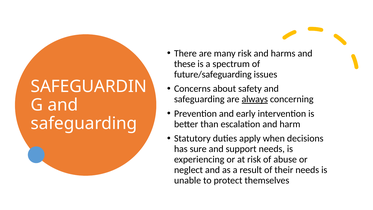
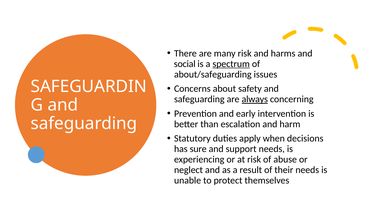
these: these -> social (185, 64)
spectrum underline: none -> present (231, 64)
future/safeguarding: future/safeguarding -> about/safeguarding (213, 74)
